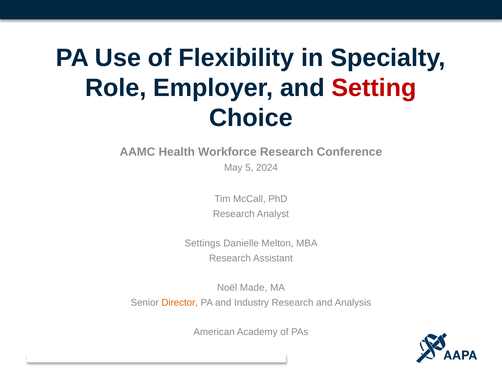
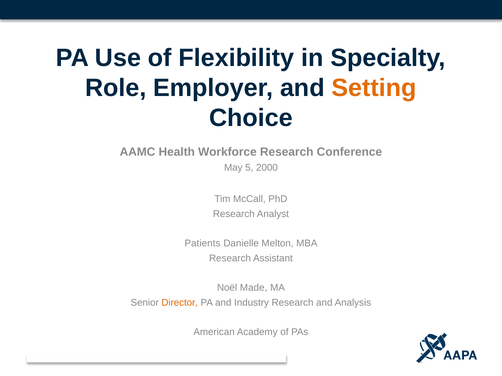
Setting colour: red -> orange (374, 88)
2024: 2024 -> 2000 (267, 168)
Settings: Settings -> Patients (202, 244)
